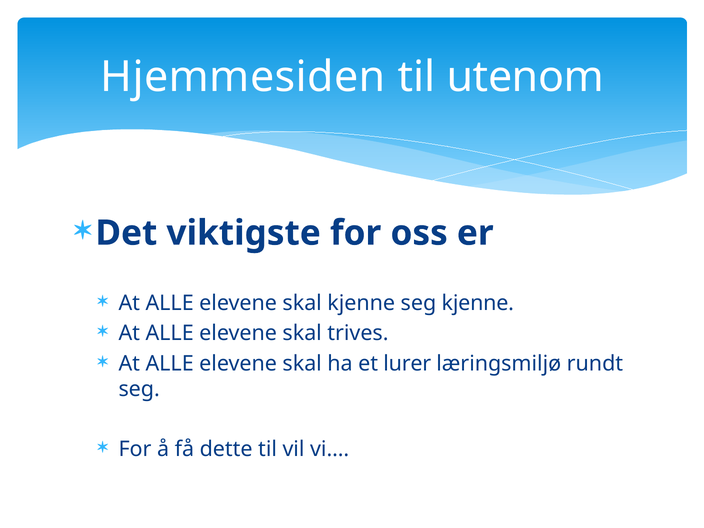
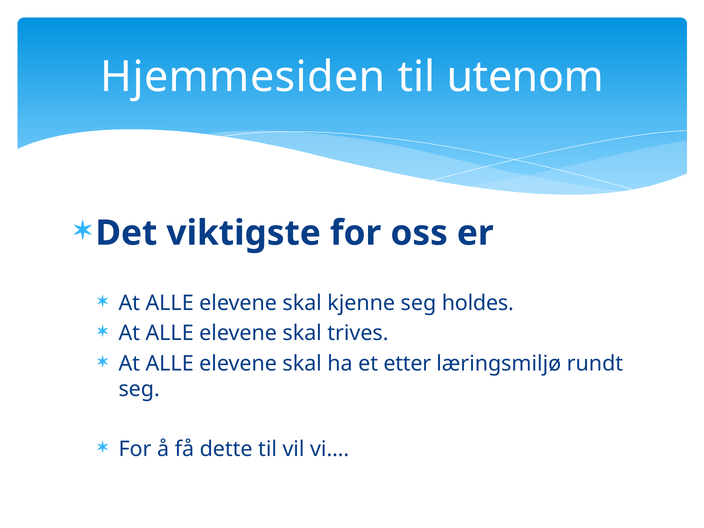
seg kjenne: kjenne -> holdes (478, 303)
lurer: lurer -> etter (407, 363)
